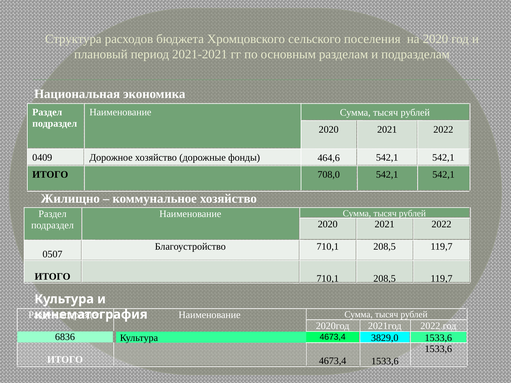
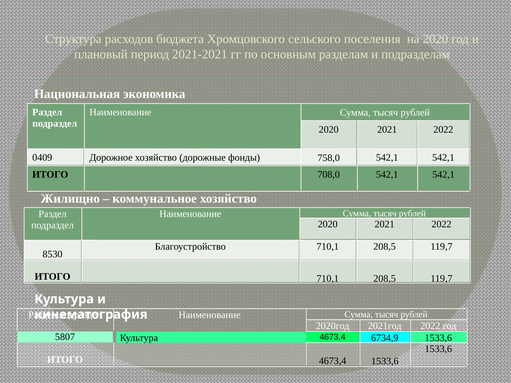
464,6: 464,6 -> 758,0 (329, 158)
0507: 0507 -> 8530 (53, 254)
6836: 6836 -> 5807 (65, 337)
3829,0: 3829,0 -> 6734,9 (385, 338)
